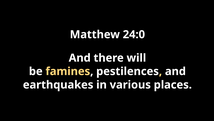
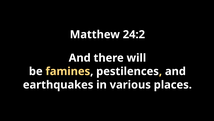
24:0: 24:0 -> 24:2 (134, 34)
